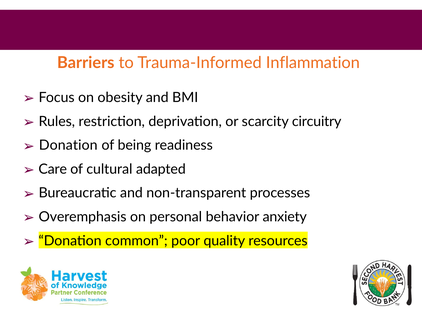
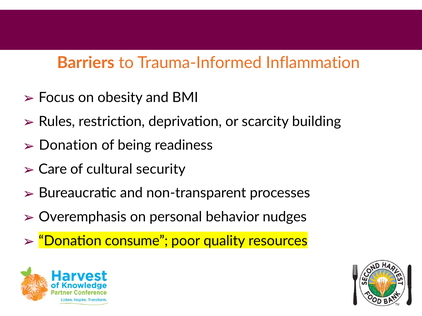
circuitry: circuitry -> building (317, 122)
adapted: adapted -> security (161, 169)
anxiety: anxiety -> nudges (285, 217)
common: common -> consume (136, 241)
